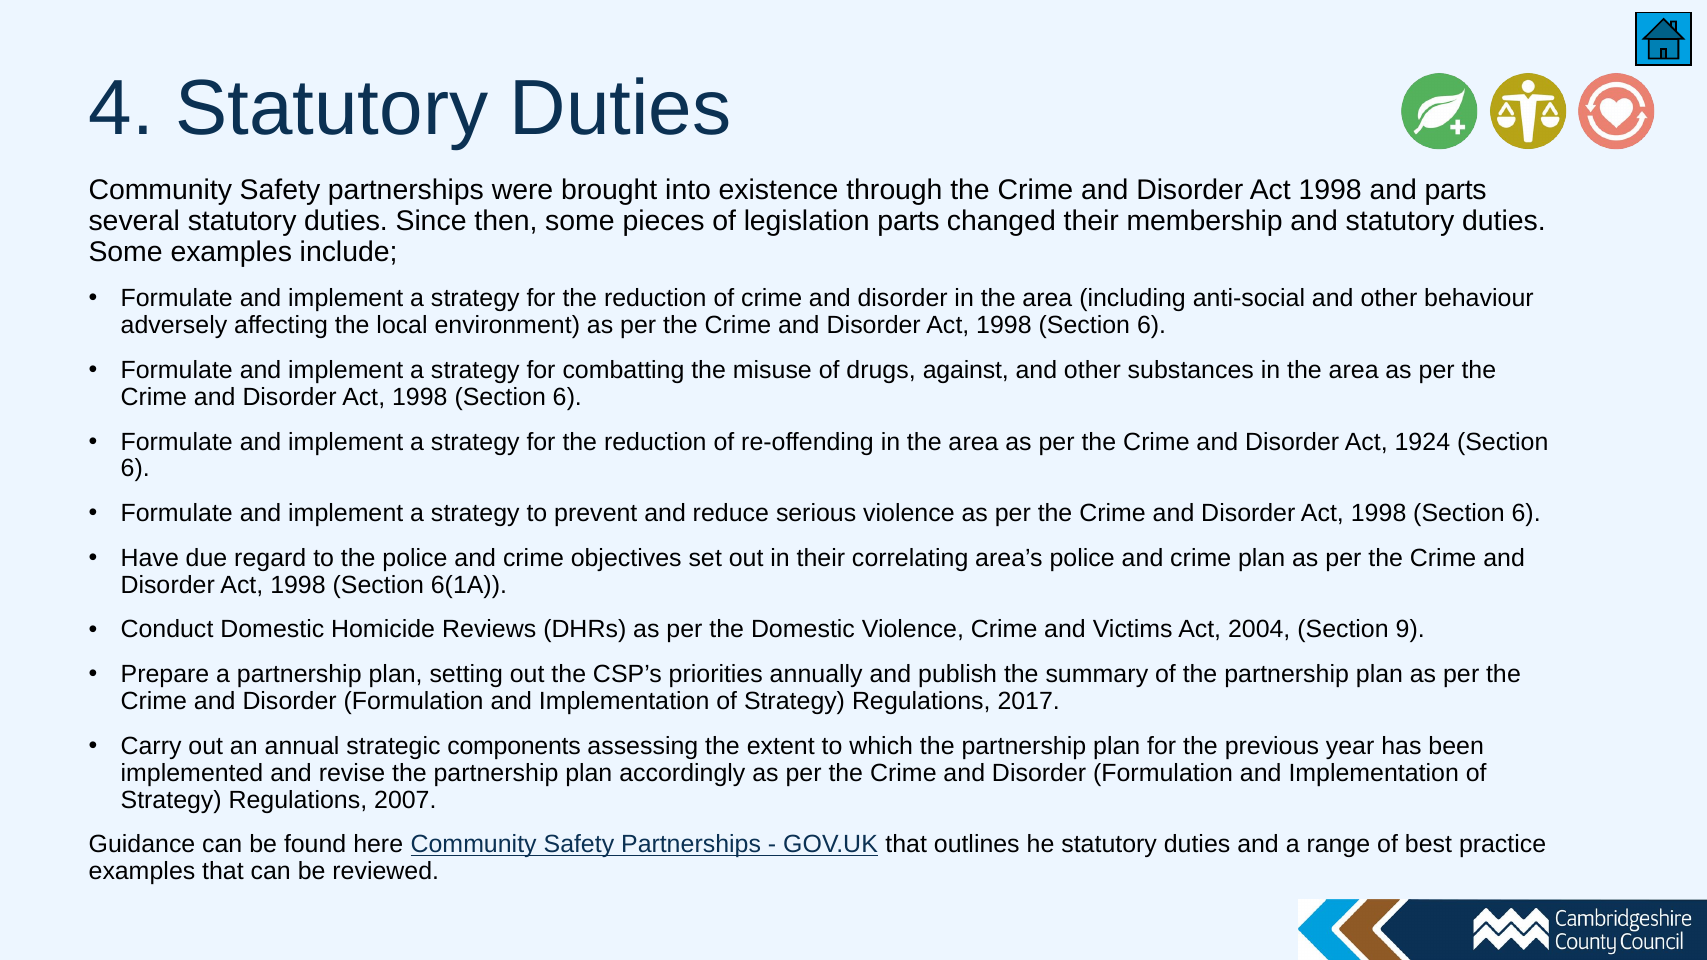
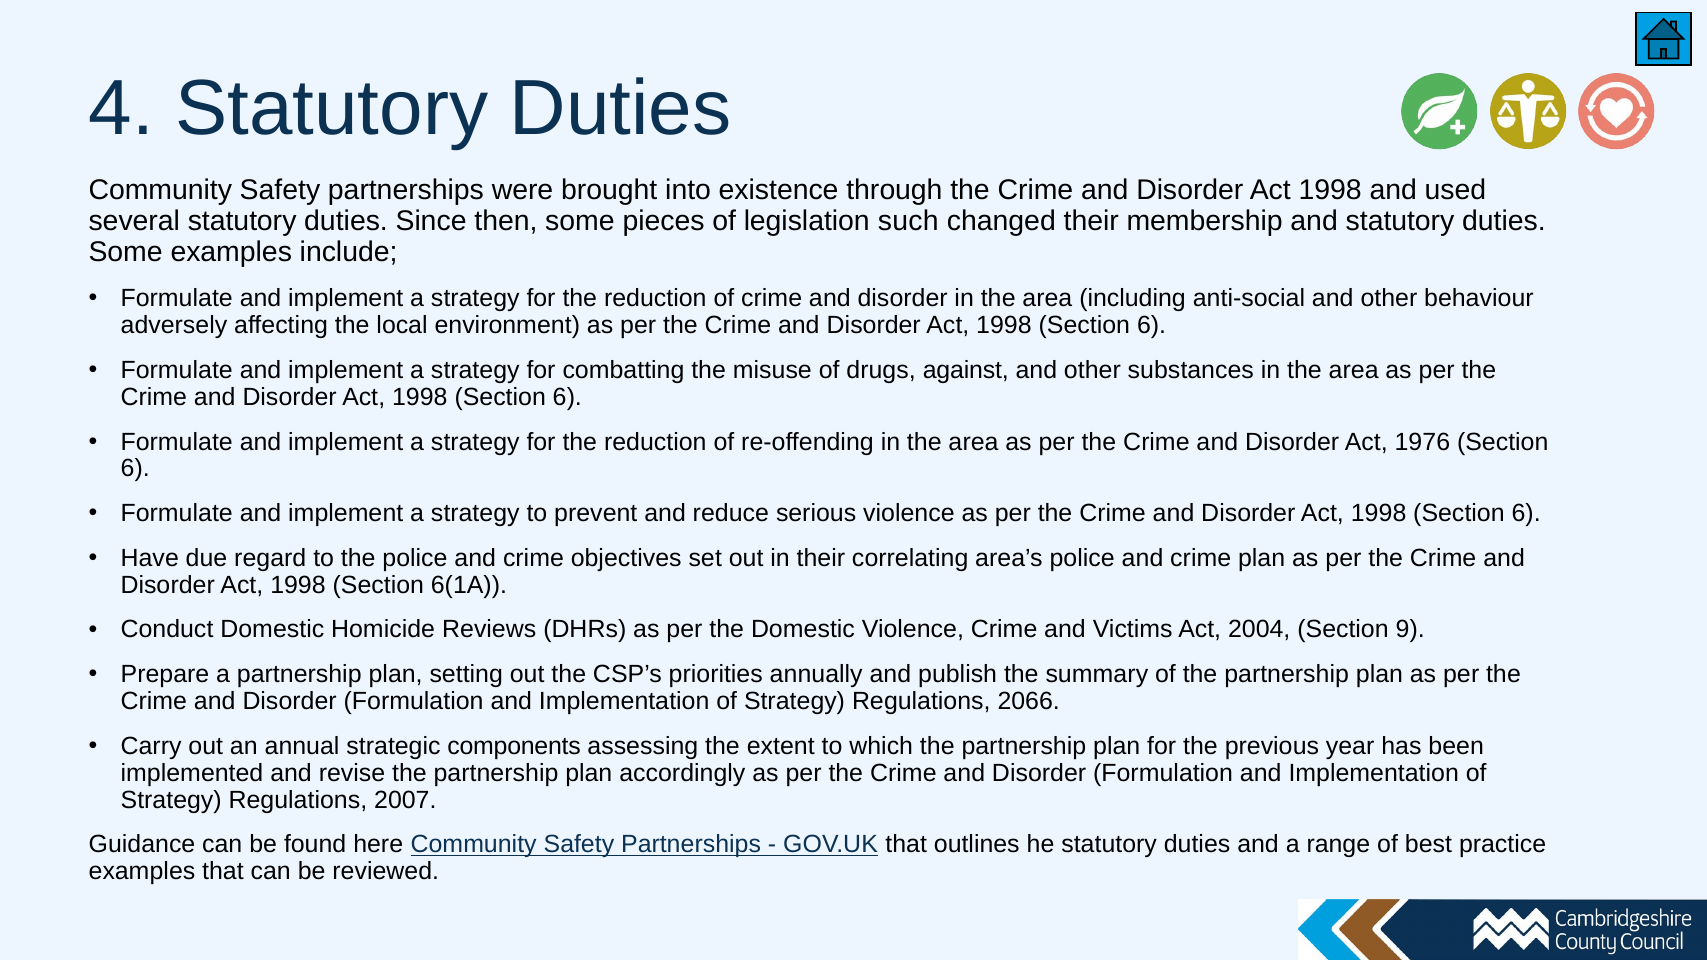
and parts: parts -> used (1455, 191)
legislation parts: parts -> such (908, 221)
1924: 1924 -> 1976 (1422, 442)
2017: 2017 -> 2066 (1029, 701)
